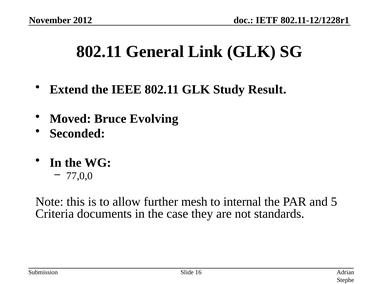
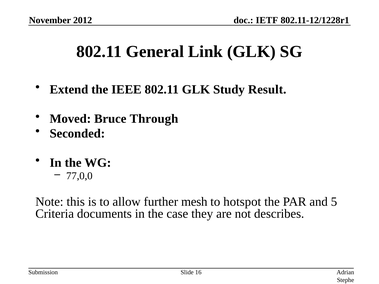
Evolving: Evolving -> Through (154, 119)
internal: internal -> hotspot (242, 202)
standards: standards -> describes (279, 214)
